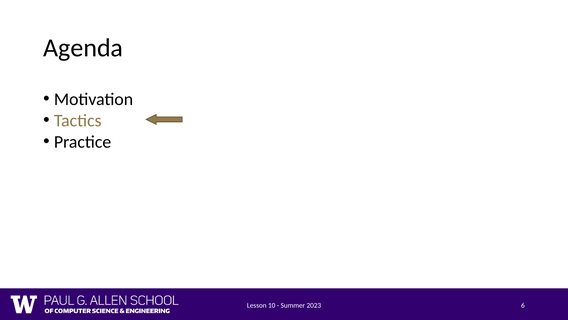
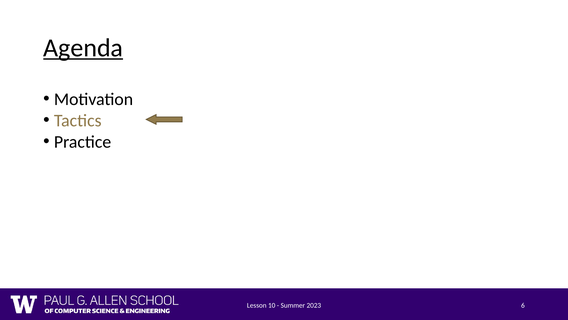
Agenda underline: none -> present (83, 48)
